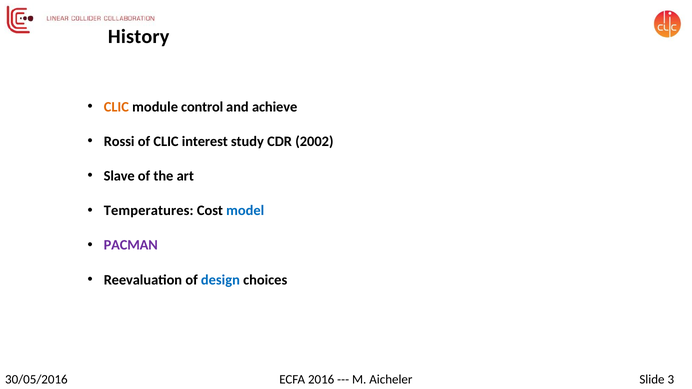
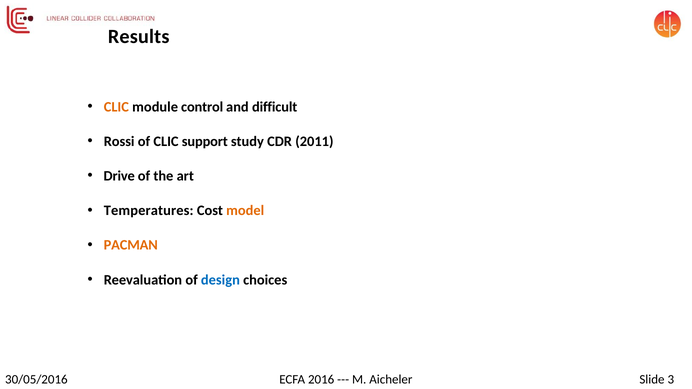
History: History -> Results (139, 36)
achieve: achieve -> difficult (275, 107)
interest: interest -> support (205, 141)
2002: 2002 -> 2011 (314, 141)
Slave: Slave -> Drive (119, 176)
model colour: blue -> orange (245, 211)
PACMAN colour: purple -> orange (131, 245)
